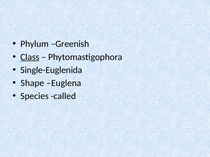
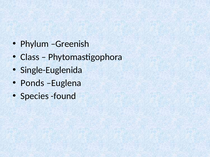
Class underline: present -> none (30, 57)
Shape: Shape -> Ponds (32, 83)
called: called -> found (63, 96)
